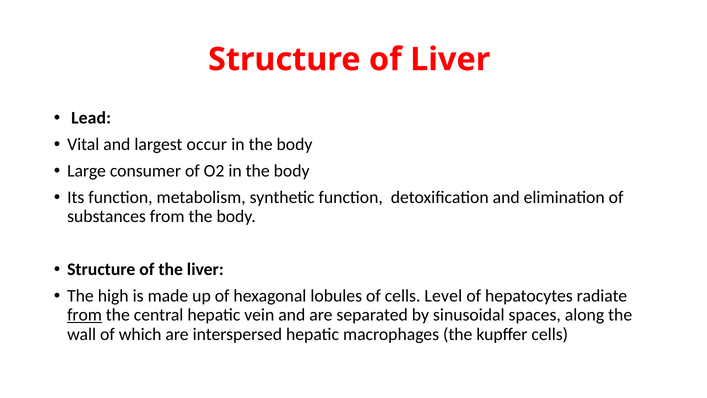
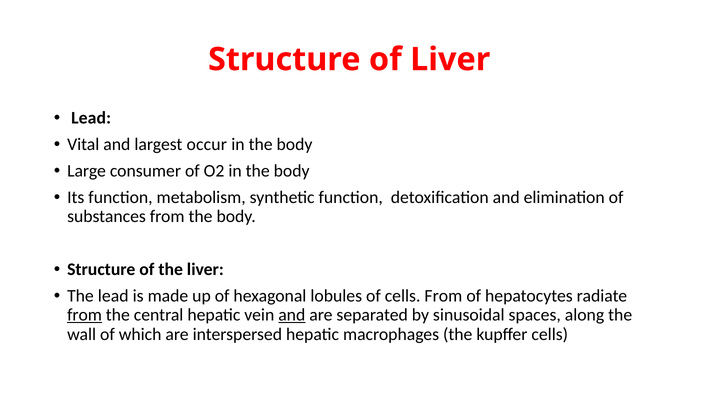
The high: high -> lead (113, 296)
cells Level: Level -> From (443, 296)
and underline: none -> present (292, 315)
